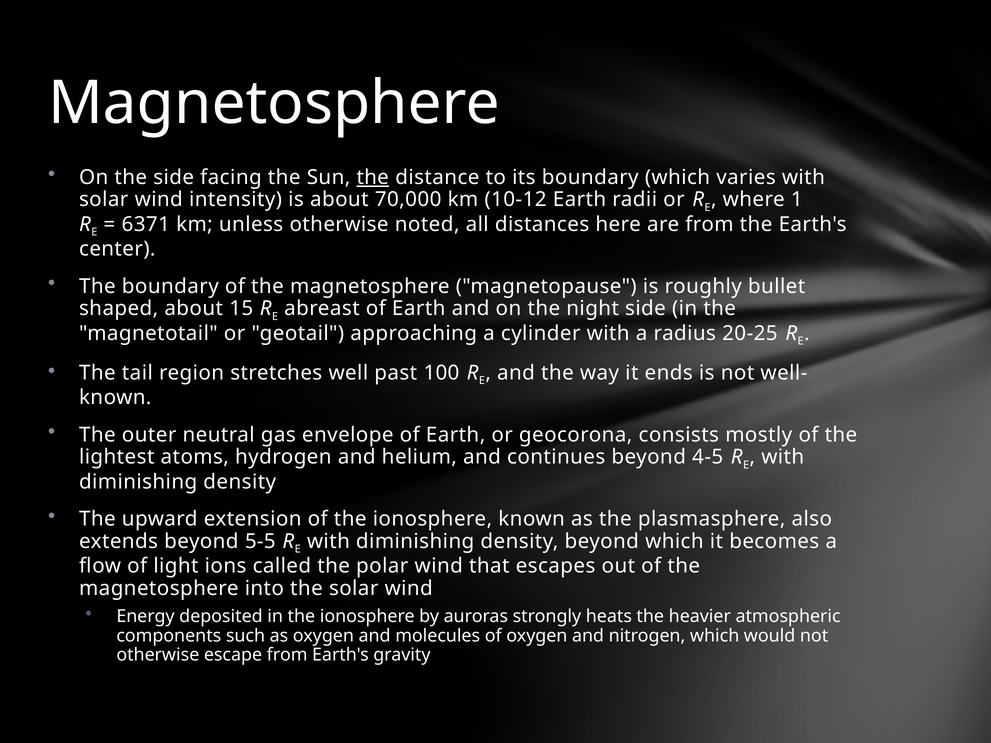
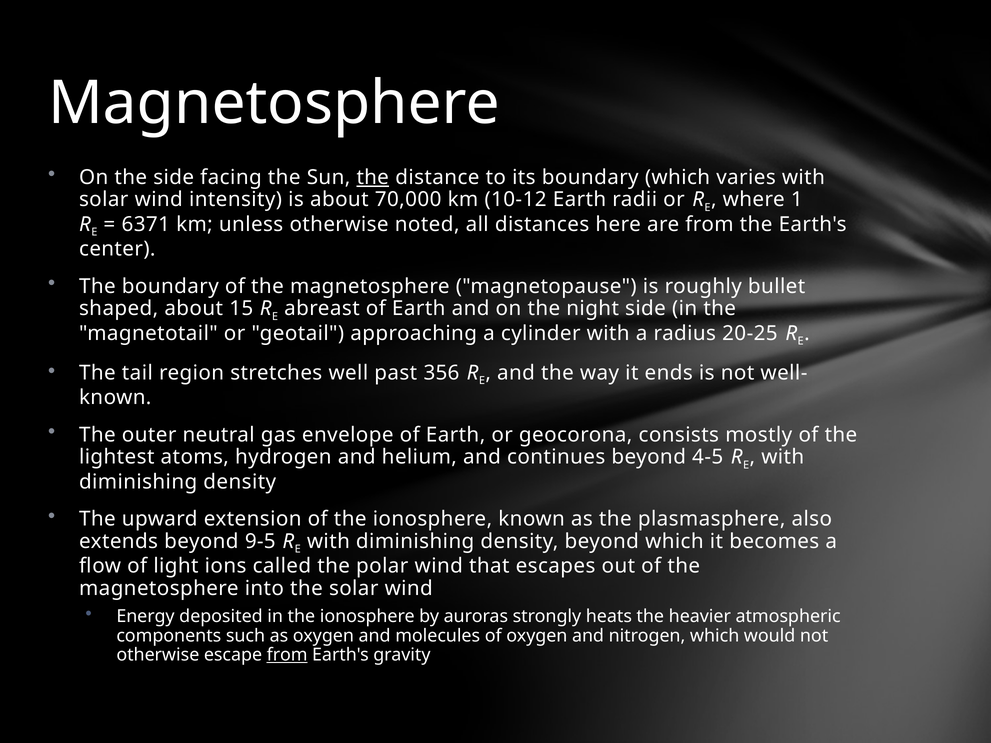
100: 100 -> 356 (441, 373)
5-5: 5-5 -> 9-5 (260, 542)
from underline: none -> present (287, 655)
